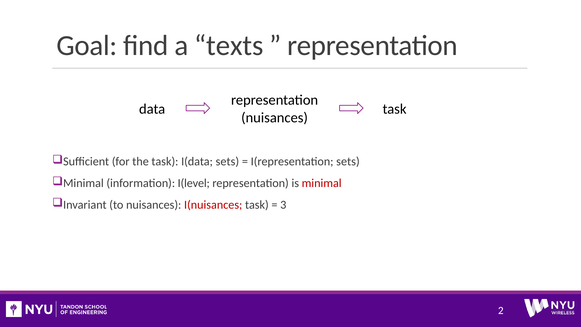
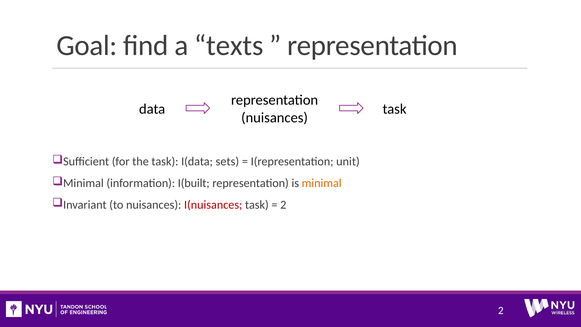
I(representation sets: sets -> unit (348, 162)
I(level: I(level -> I(built (194, 183)
minimal colour: red -> orange (322, 183)
3: 3 -> 2 (283, 205)
